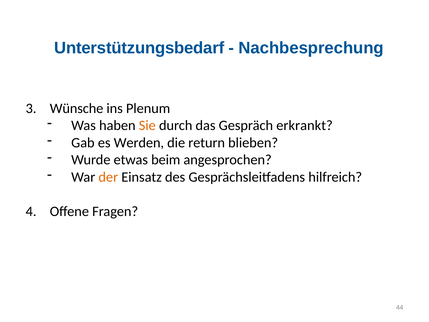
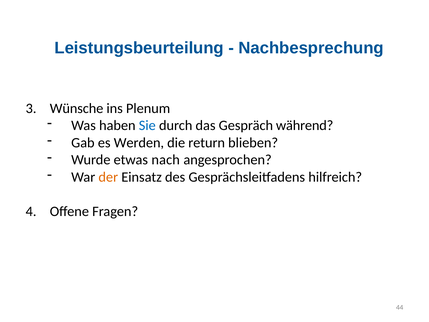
Unterstützungsbedarf: Unterstützungsbedarf -> Leistungsbeurteilung (139, 48)
Sie colour: orange -> blue (147, 125)
erkrankt: erkrankt -> während (305, 125)
beim: beim -> nach (166, 160)
